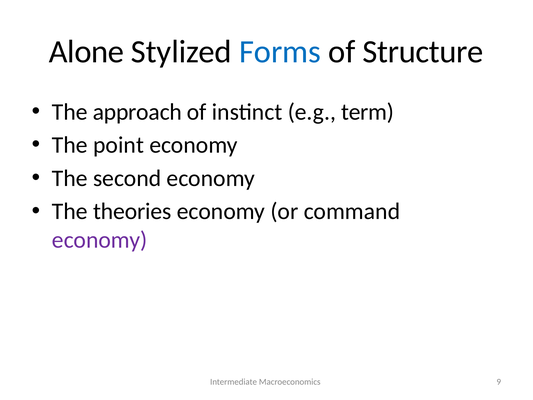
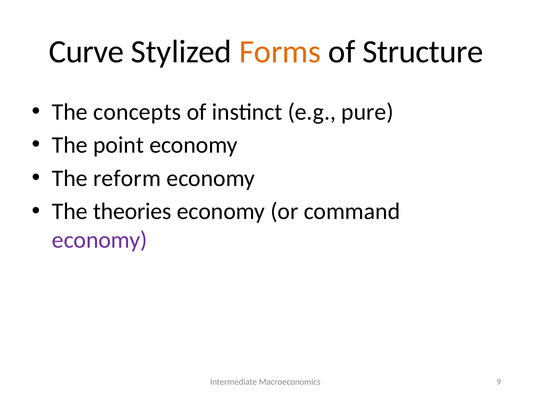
Alone: Alone -> Curve (86, 52)
Forms colour: blue -> orange (280, 52)
approach: approach -> concepts (137, 112)
term: term -> pure (367, 112)
second: second -> reform (127, 178)
